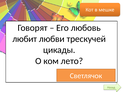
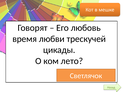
любит: любит -> время (25, 39)
